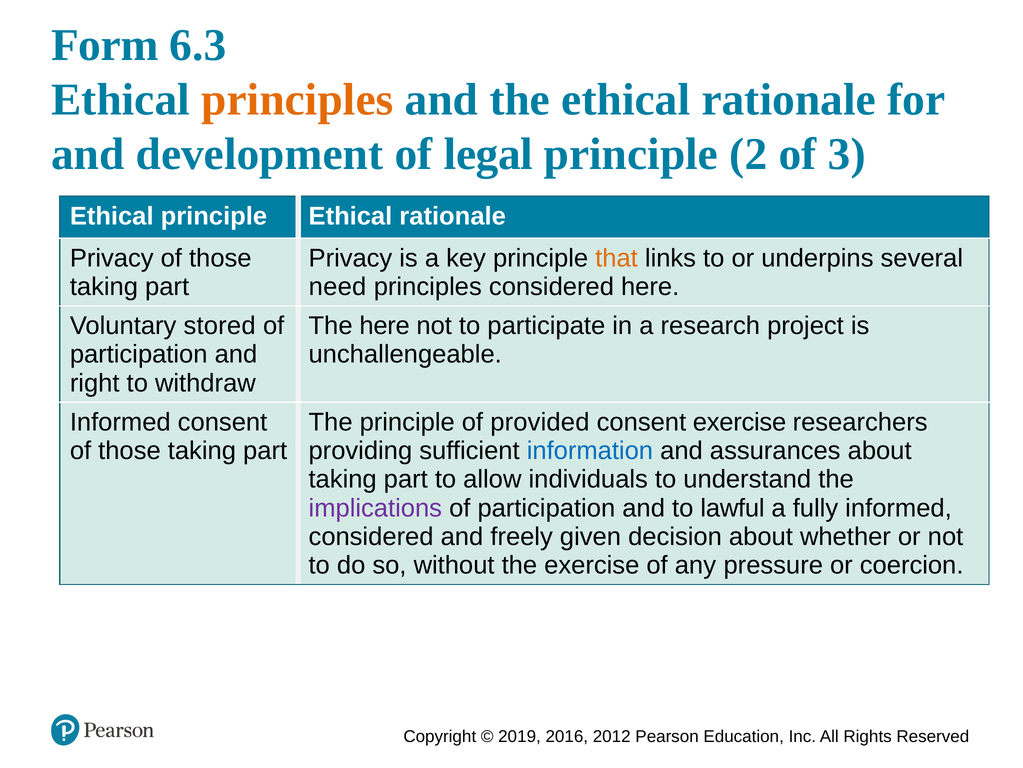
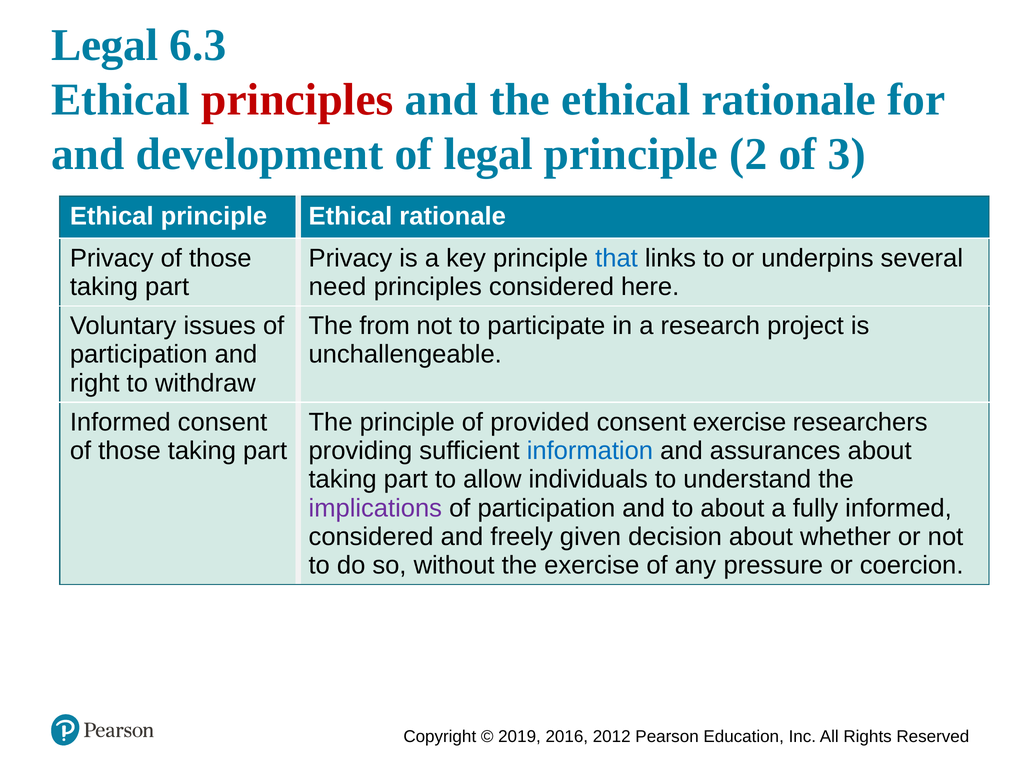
Form: Form -> Legal (105, 45)
principles colour: orange -> red (297, 100)
that colour: orange -> blue (616, 258)
stored: stored -> issues (220, 326)
The here: here -> from (385, 326)
to lawful: lawful -> about (732, 508)
